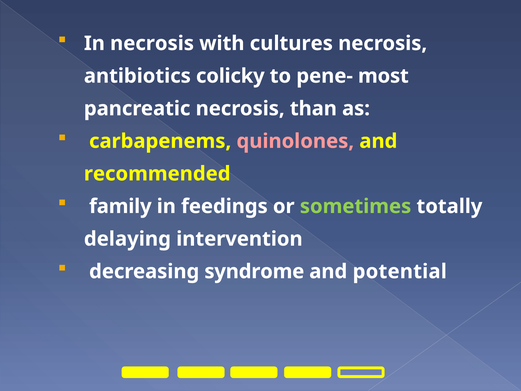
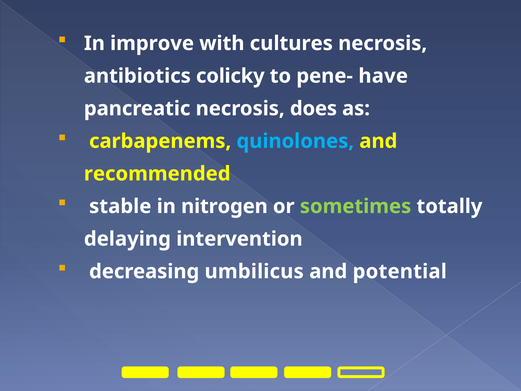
In necrosis: necrosis -> improve (152, 43)
most: most -> have (383, 76)
than: than -> does (313, 109)
quinolones colour: pink -> light blue (295, 141)
family: family -> stable (120, 206)
feedings: feedings -> nitrogen (224, 206)
syndrome: syndrome -> umbilicus (254, 271)
